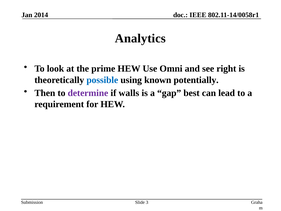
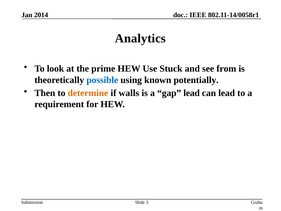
Omni: Omni -> Stuck (171, 69)
right: right -> from (226, 69)
determine colour: purple -> orange (88, 93)
gap best: best -> lead (192, 93)
